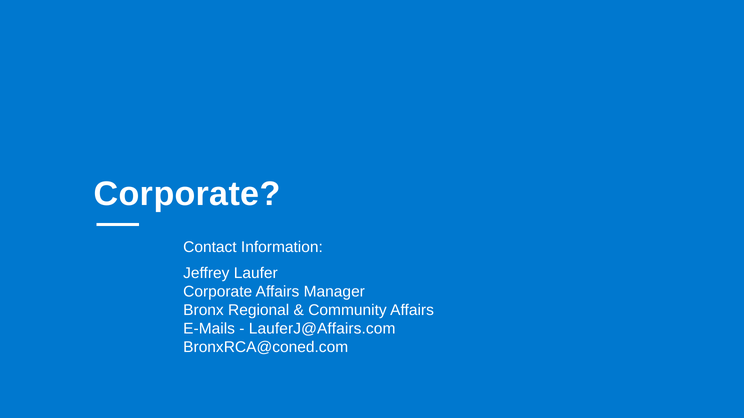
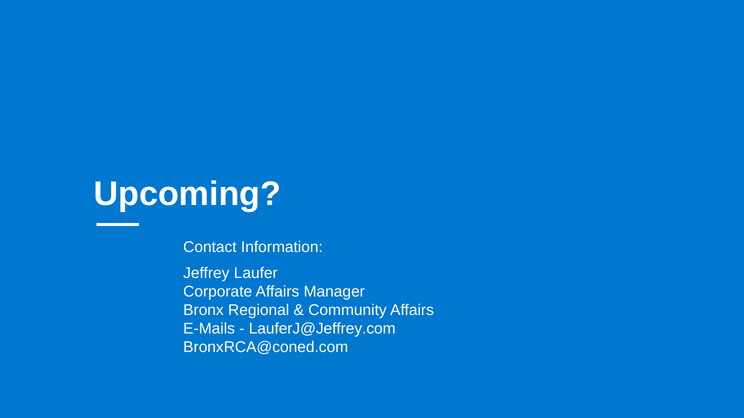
Corporate: Corporate -> Upcoming (187, 194)
LauferJ@Affairs.com: LauferJ@Affairs.com -> LauferJ@Jeffrey.com (322, 329)
